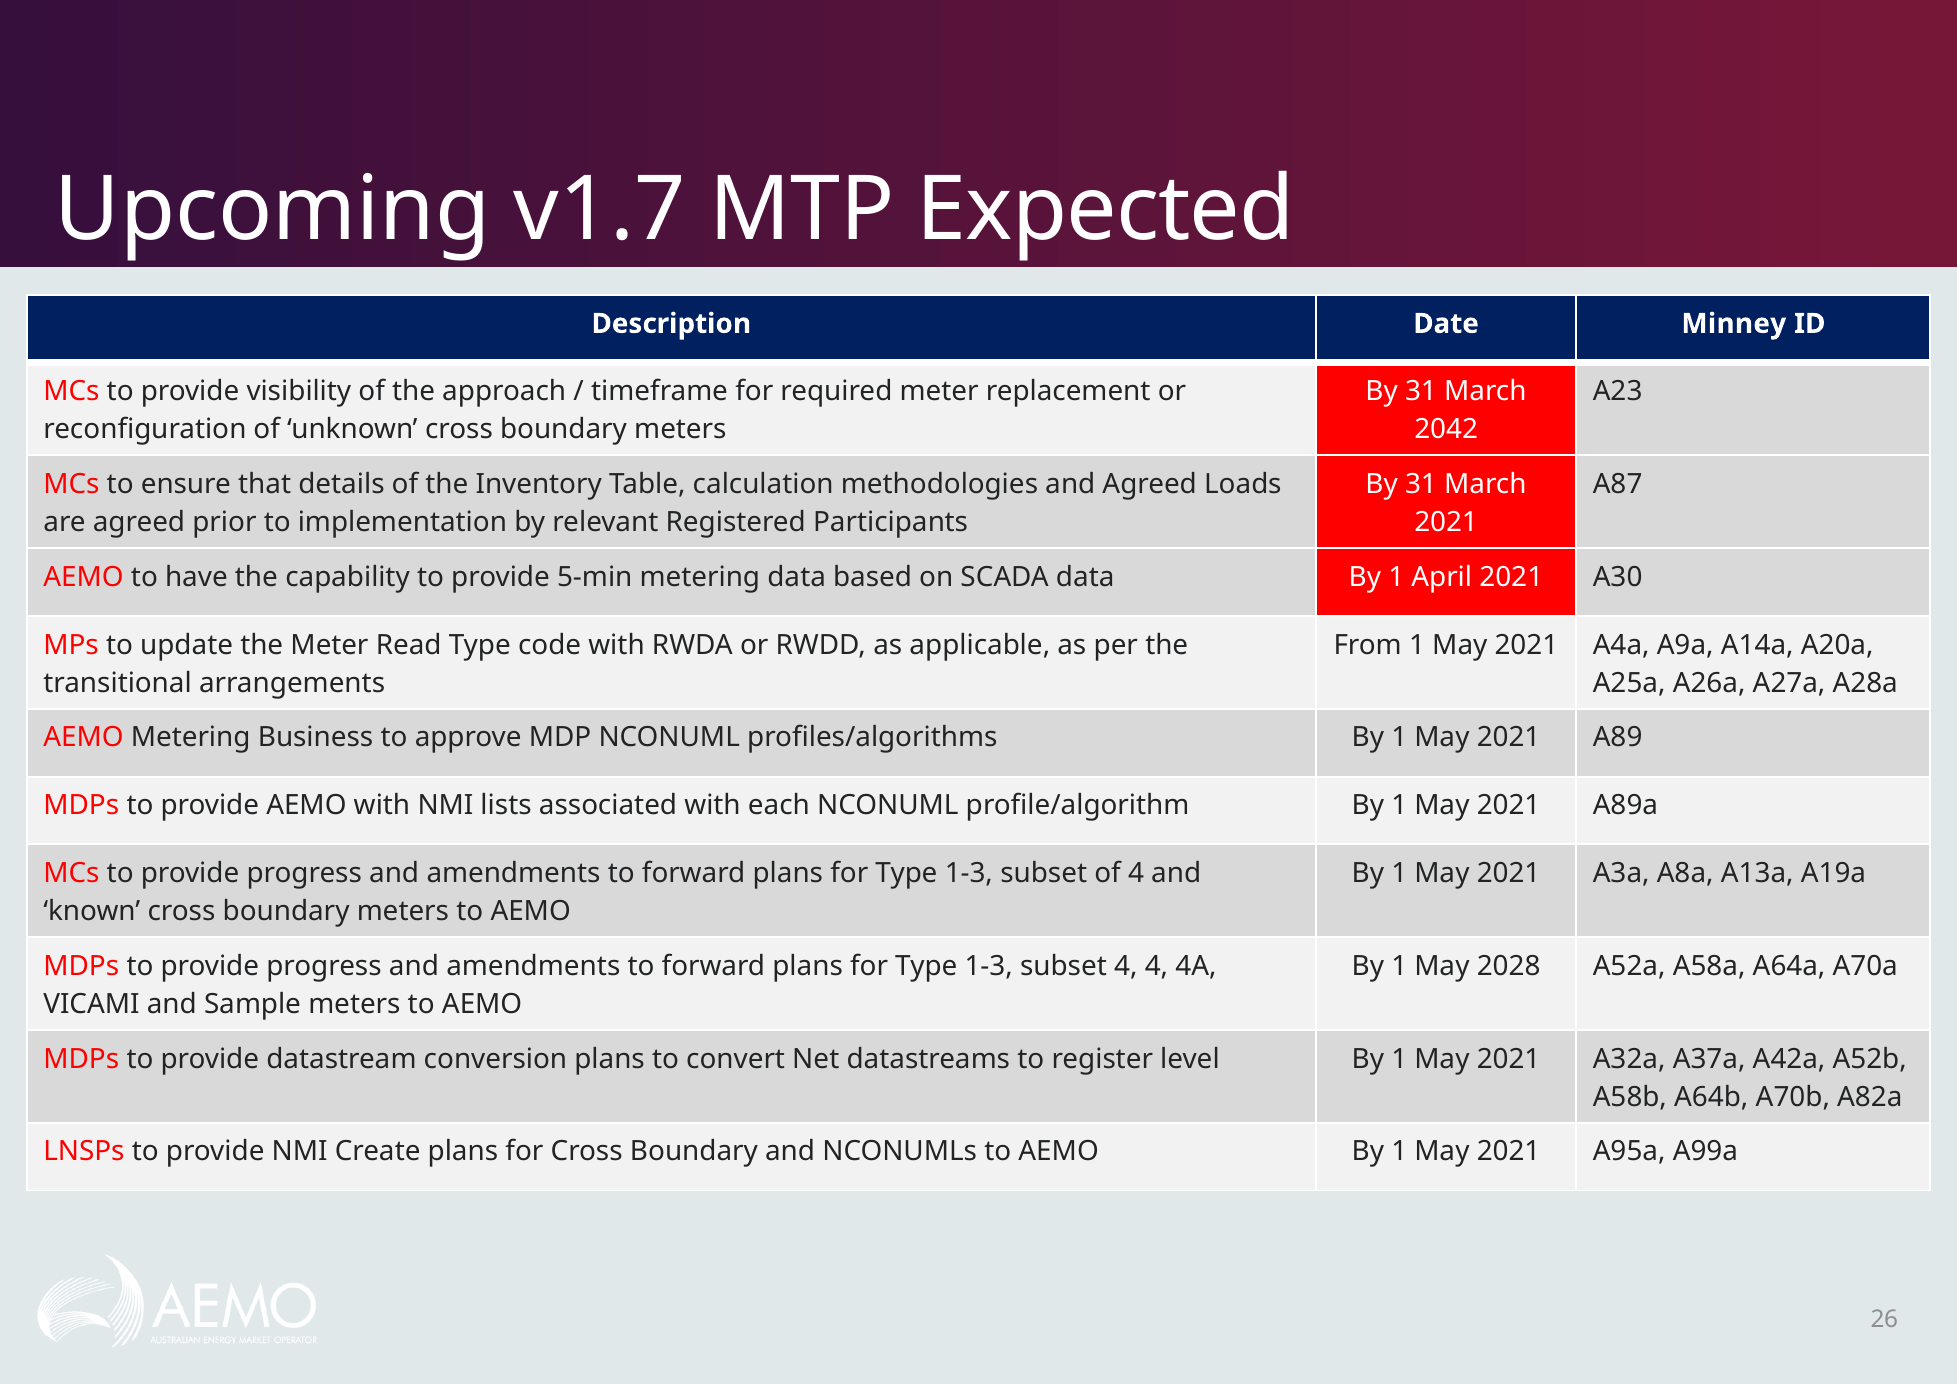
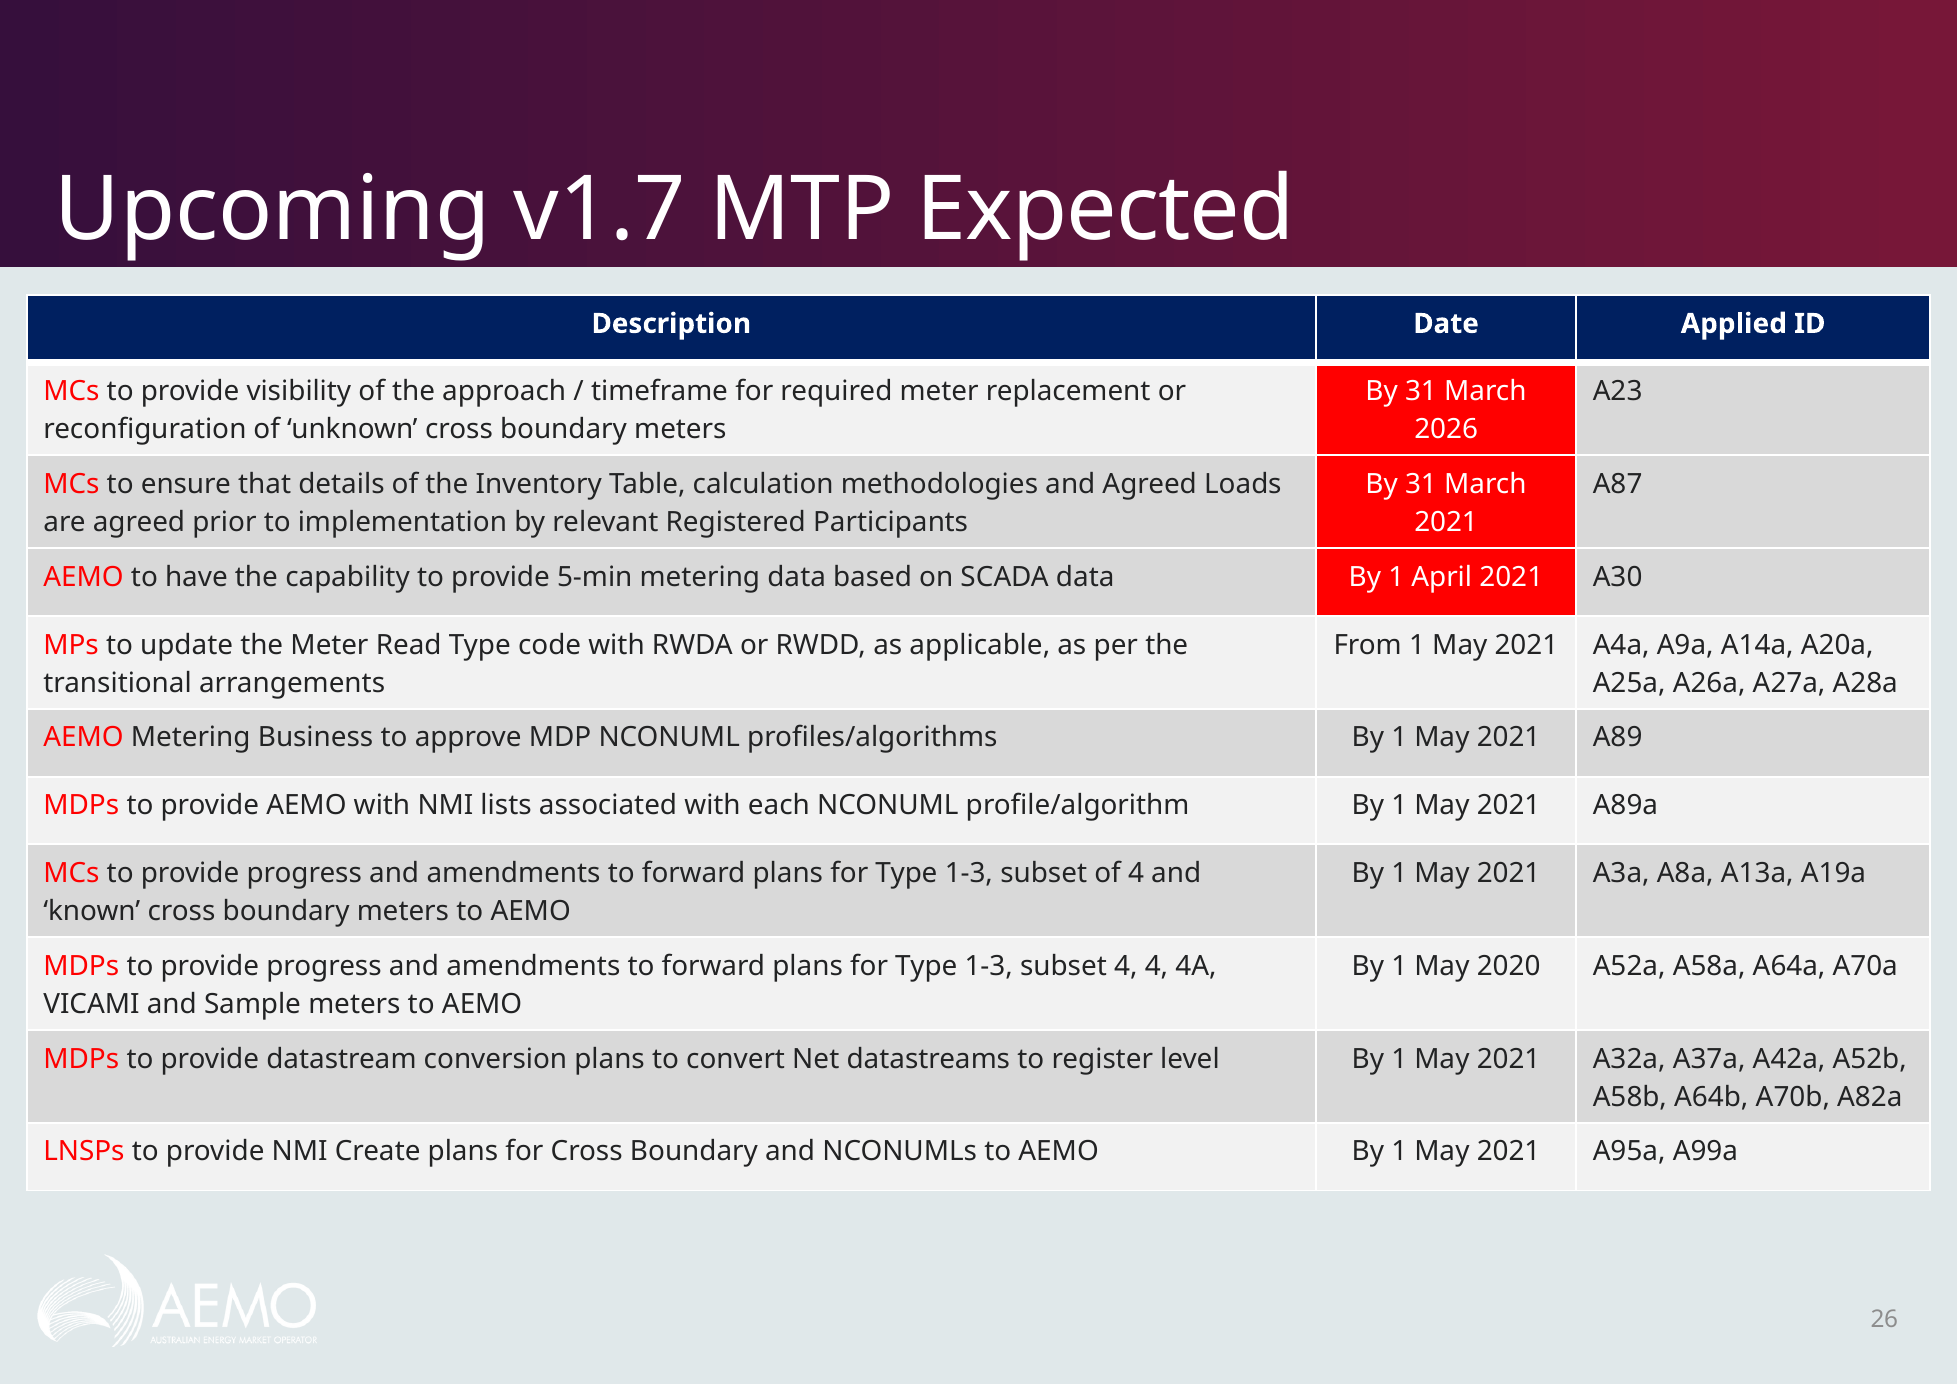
Minney: Minney -> Applied (1734, 324)
2042: 2042 -> 2026 (1446, 429)
2028: 2028 -> 2020 (1509, 966)
